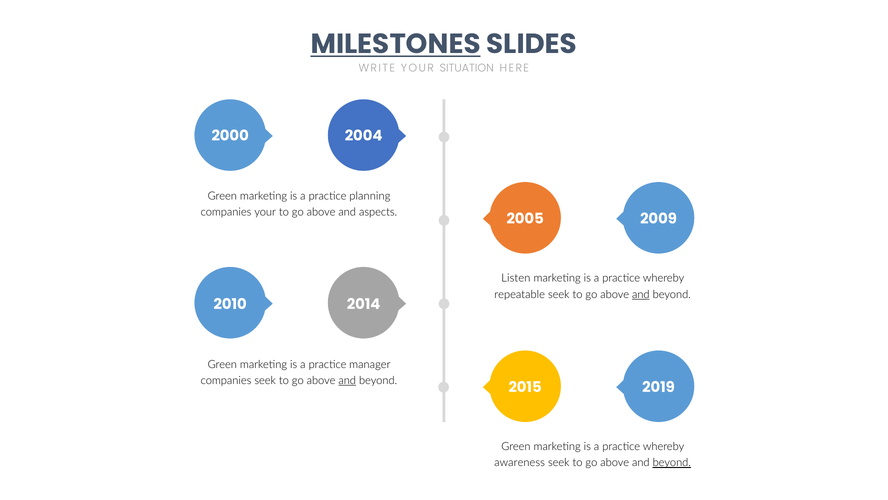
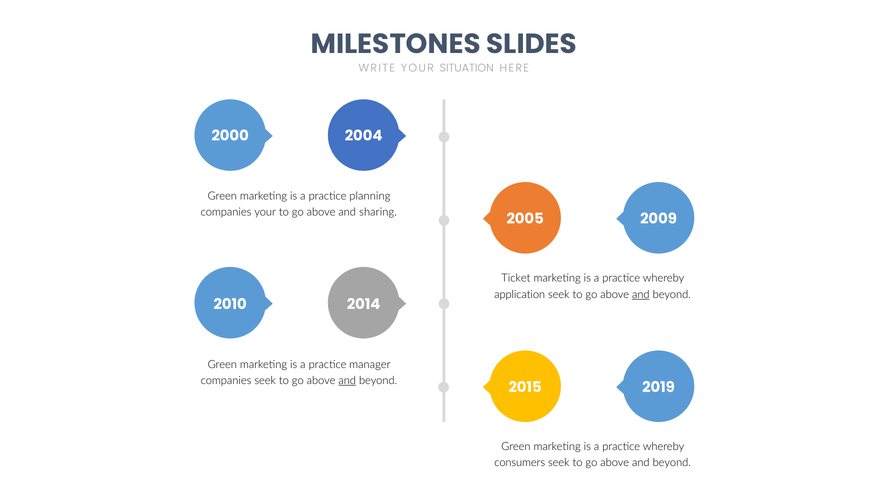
MILESTONES underline: present -> none (396, 44)
aspects: aspects -> sharing (378, 212)
Listen: Listen -> Ticket (516, 278)
repeatable: repeatable -> application (520, 294)
awareness: awareness -> consumers (520, 462)
beyond underline: present -> none (672, 462)
